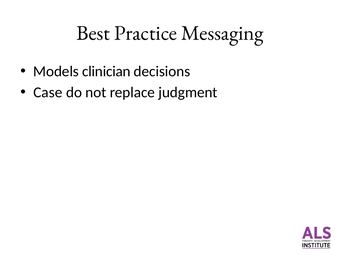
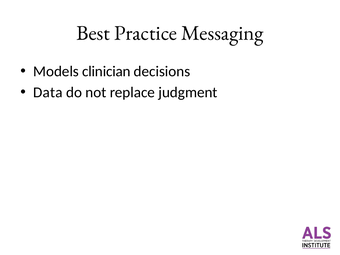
Case: Case -> Data (48, 92)
